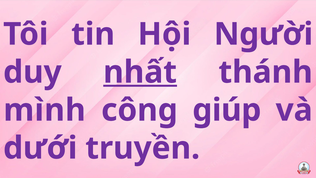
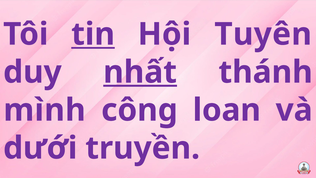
tin underline: none -> present (93, 34)
Người: Người -> Tuyên (263, 34)
giúp: giúp -> loan (227, 110)
